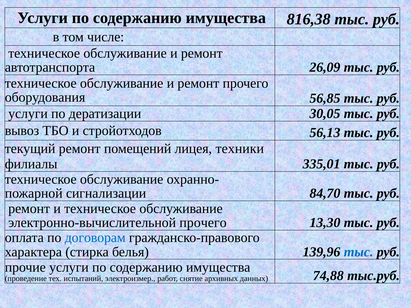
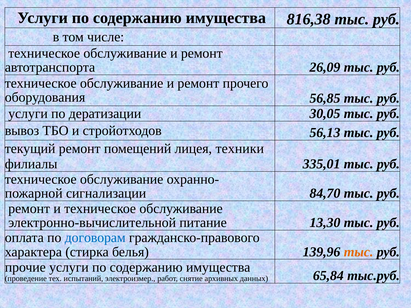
электронно-вычислительной прочего: прочего -> питание (203, 223)
тыс colour: blue -> orange (359, 252)
74,88: 74,88 -> 65,84 (328, 276)
